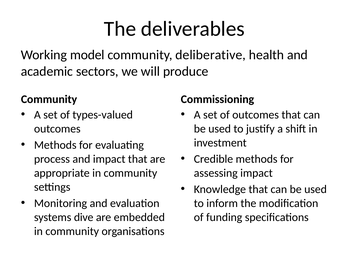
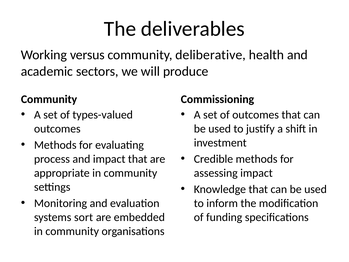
model: model -> versus (87, 55)
dive: dive -> sort (84, 217)
